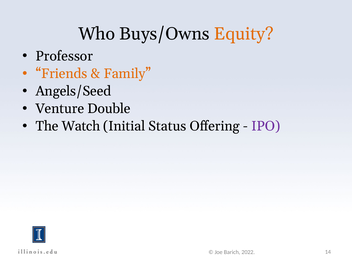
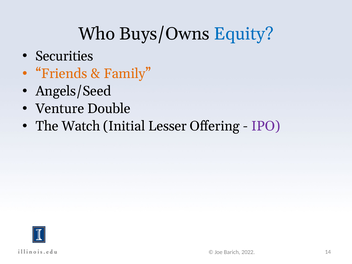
Equity colour: orange -> blue (244, 34)
Professor: Professor -> Securities (64, 56)
Status: Status -> Lesser (168, 126)
